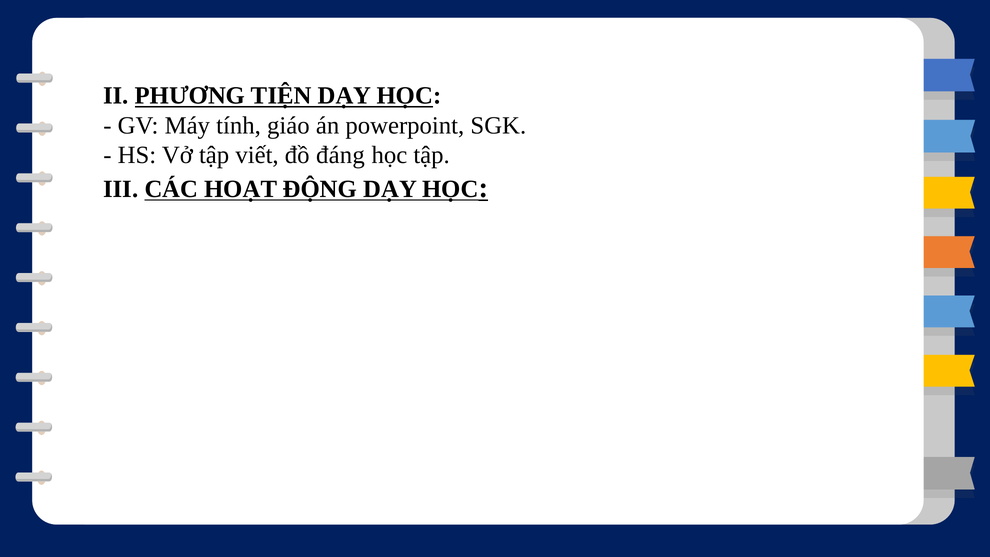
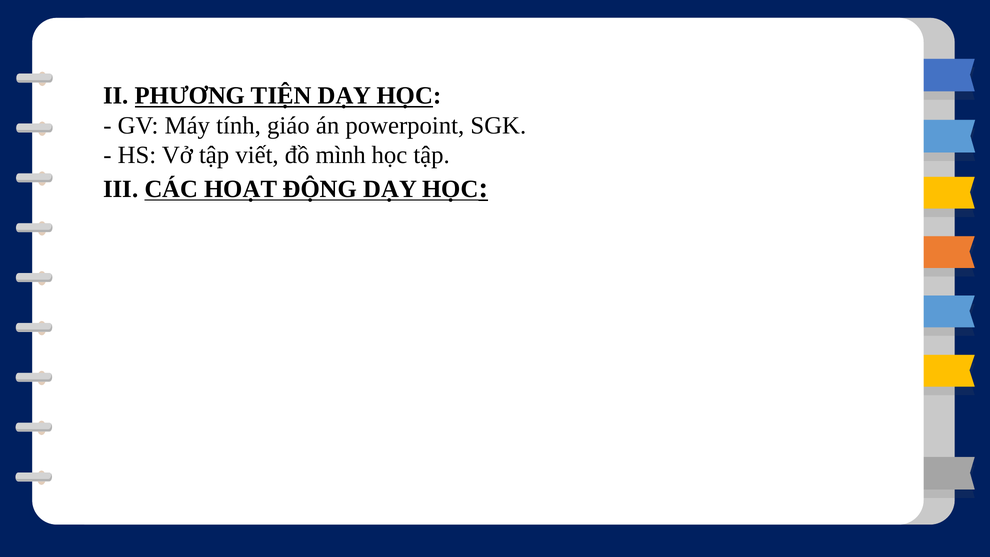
đáng: đáng -> mình (341, 155)
